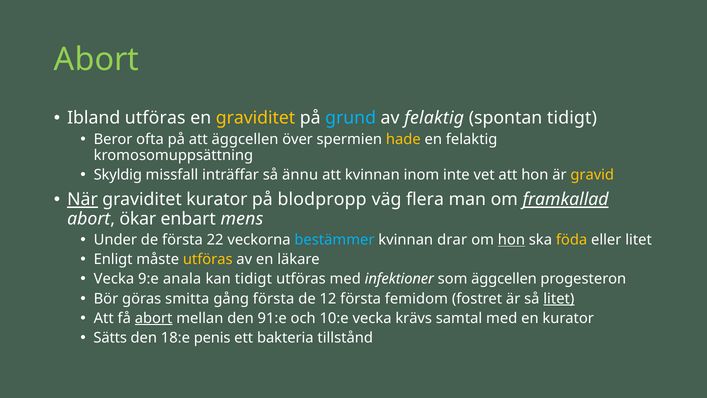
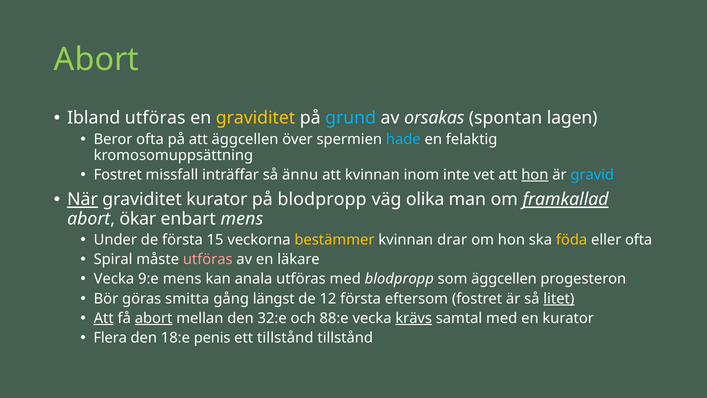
av felaktig: felaktig -> orsakas (434, 118)
spontan tidigt: tidigt -> lagen (572, 118)
hade colour: yellow -> light blue (403, 139)
Skyldig: Skyldig -> Fostret (118, 175)
hon underline: none -> present (535, 175)
gravid colour: yellow -> light blue (592, 175)
flera: flera -> olika (425, 199)
22: 22 -> 15 (215, 240)
bestämmer colour: light blue -> yellow (334, 240)
hon underline: present -> none (511, 240)
eller litet: litet -> ofta (639, 240)
Enligt: Enligt -> Spiral (113, 259)
utföras colour: yellow -> pink (208, 259)
9:e anala: anala -> mens (182, 279)
kan tidigt: tidigt -> anala (254, 279)
med infektioner: infektioner -> blodpropp (399, 279)
gång första: första -> längst (274, 298)
femidom: femidom -> eftersom (416, 298)
Att underline: none -> present (104, 318)
91:e: 91:e -> 32:e (272, 318)
10:e: 10:e -> 88:e (334, 318)
krävs underline: none -> present (414, 318)
Sätts: Sätts -> Flera (110, 338)
ett bakteria: bakteria -> tillstånd (285, 338)
